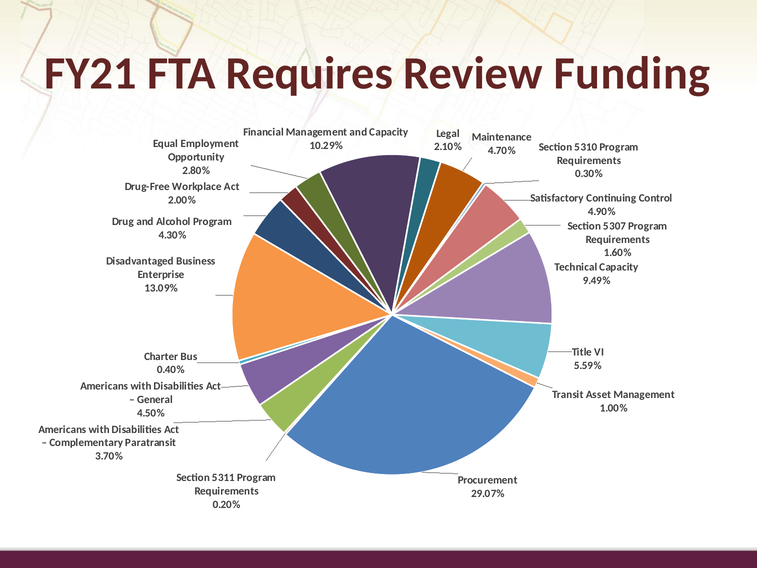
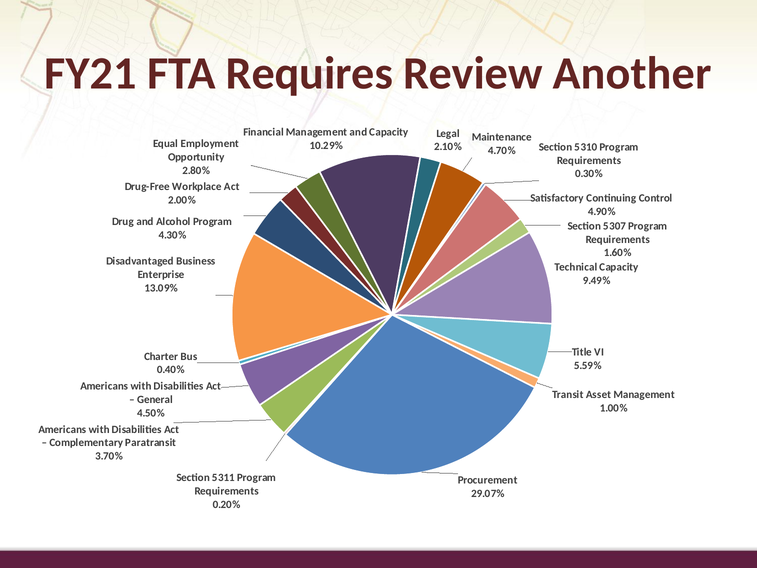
Funding: Funding -> Another (632, 73)
